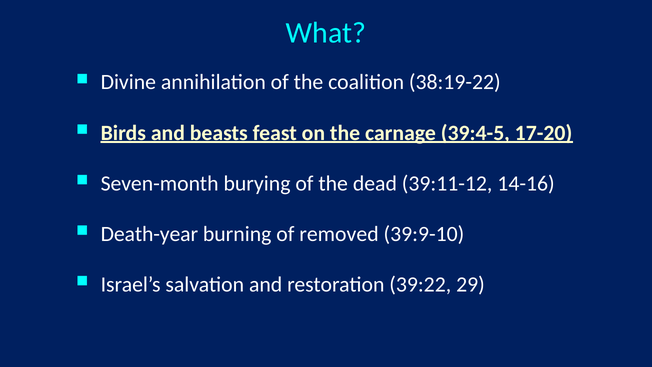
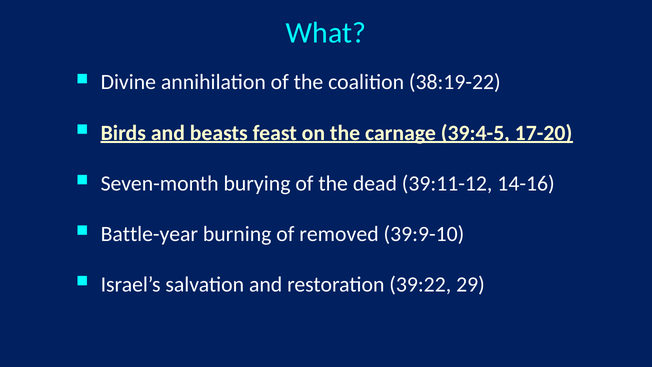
Death-year: Death-year -> Battle-year (149, 234)
